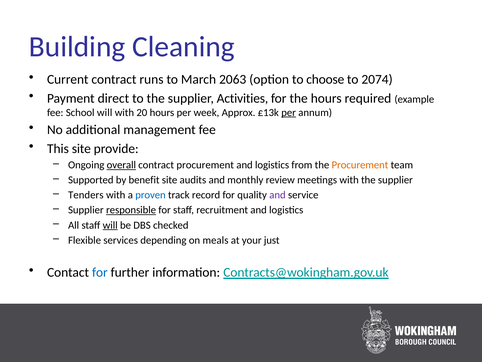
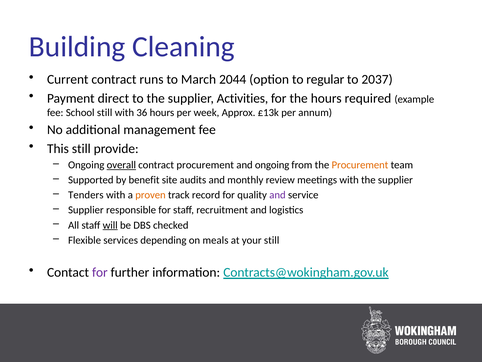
2063: 2063 -> 2044 (233, 79)
choose: choose -> regular (325, 79)
2074: 2074 -> 2037 (377, 79)
School will: will -> still (105, 112)
20: 20 -> 36 (142, 112)
per underline: present -> none (289, 112)
This site: site -> still (81, 148)
logistics: logistics -> ongoing (272, 165)
proven colour: blue -> orange (150, 195)
responsible underline: present -> none (131, 210)
your just: just -> still (272, 240)
for colour: blue -> purple (100, 272)
